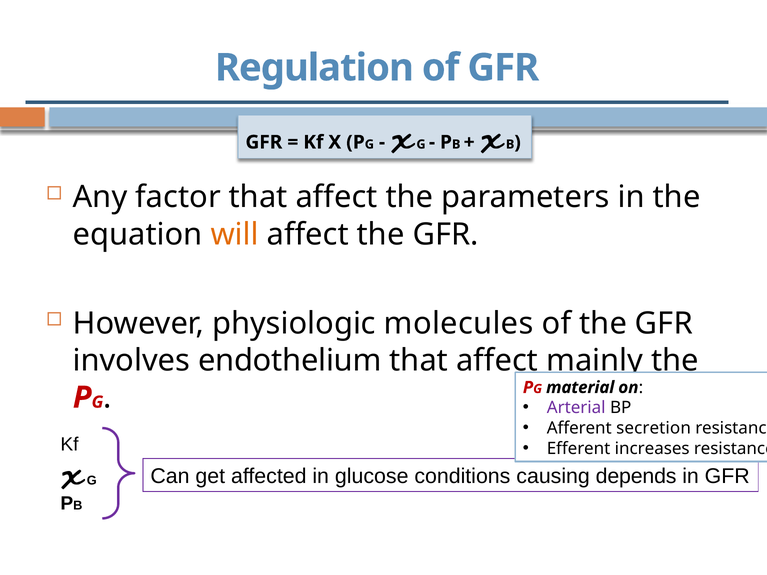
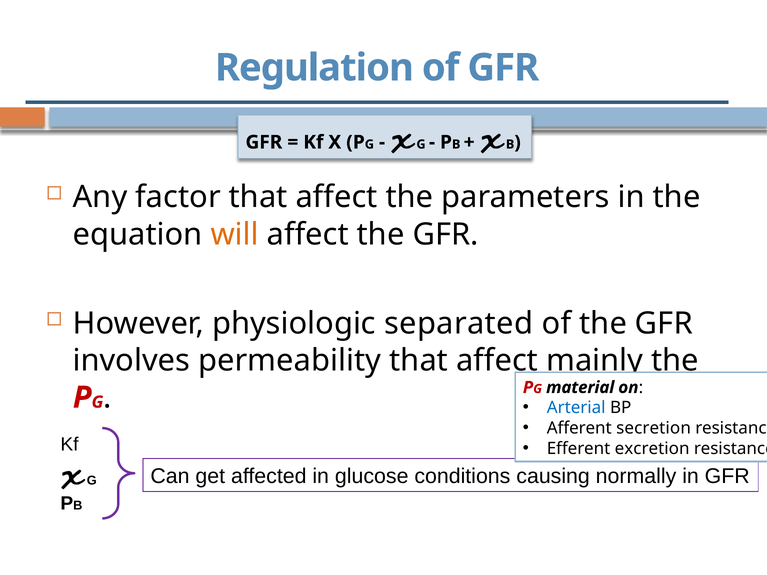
molecules: molecules -> separated (459, 324)
endothelium: endothelium -> permeability (290, 361)
Arterial colour: purple -> blue (576, 408)
increases: increases -> excretion (652, 449)
depends: depends -> normally (636, 477)
